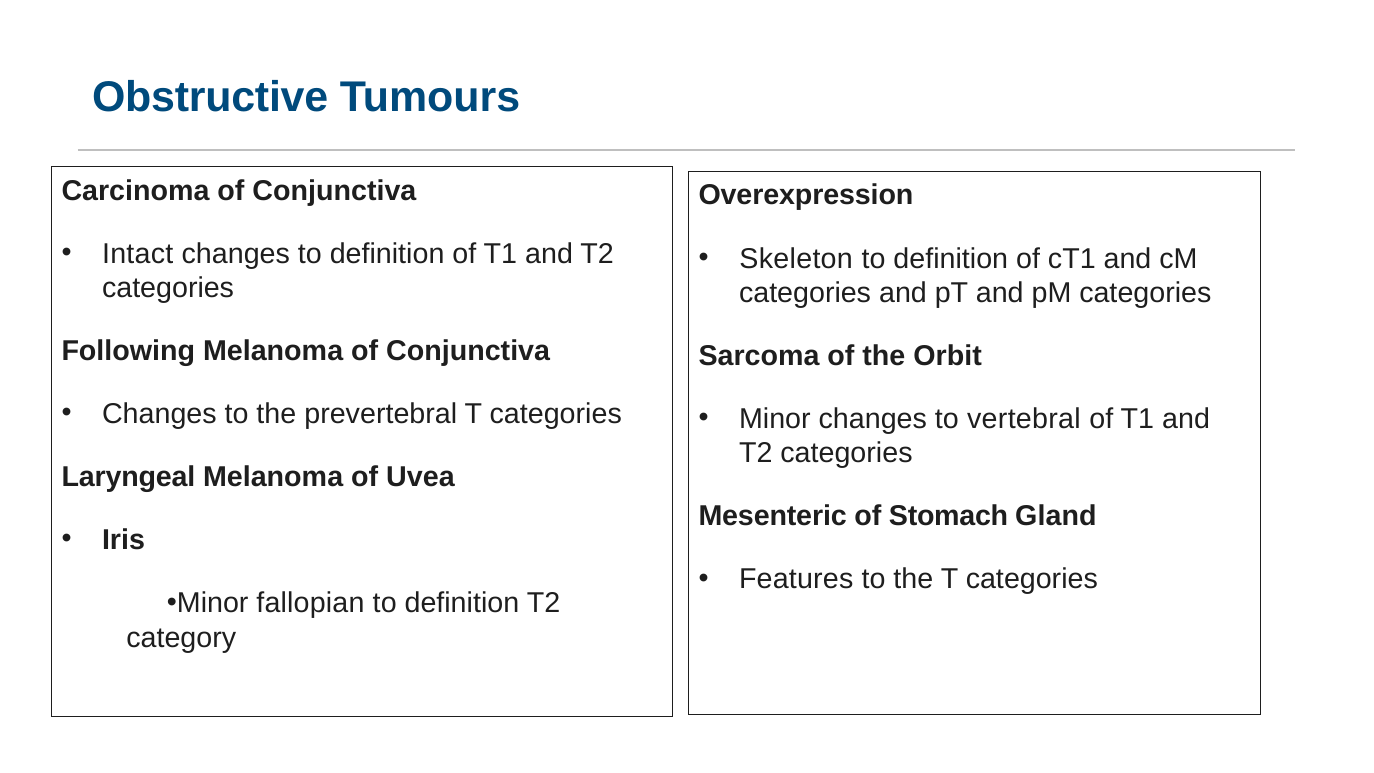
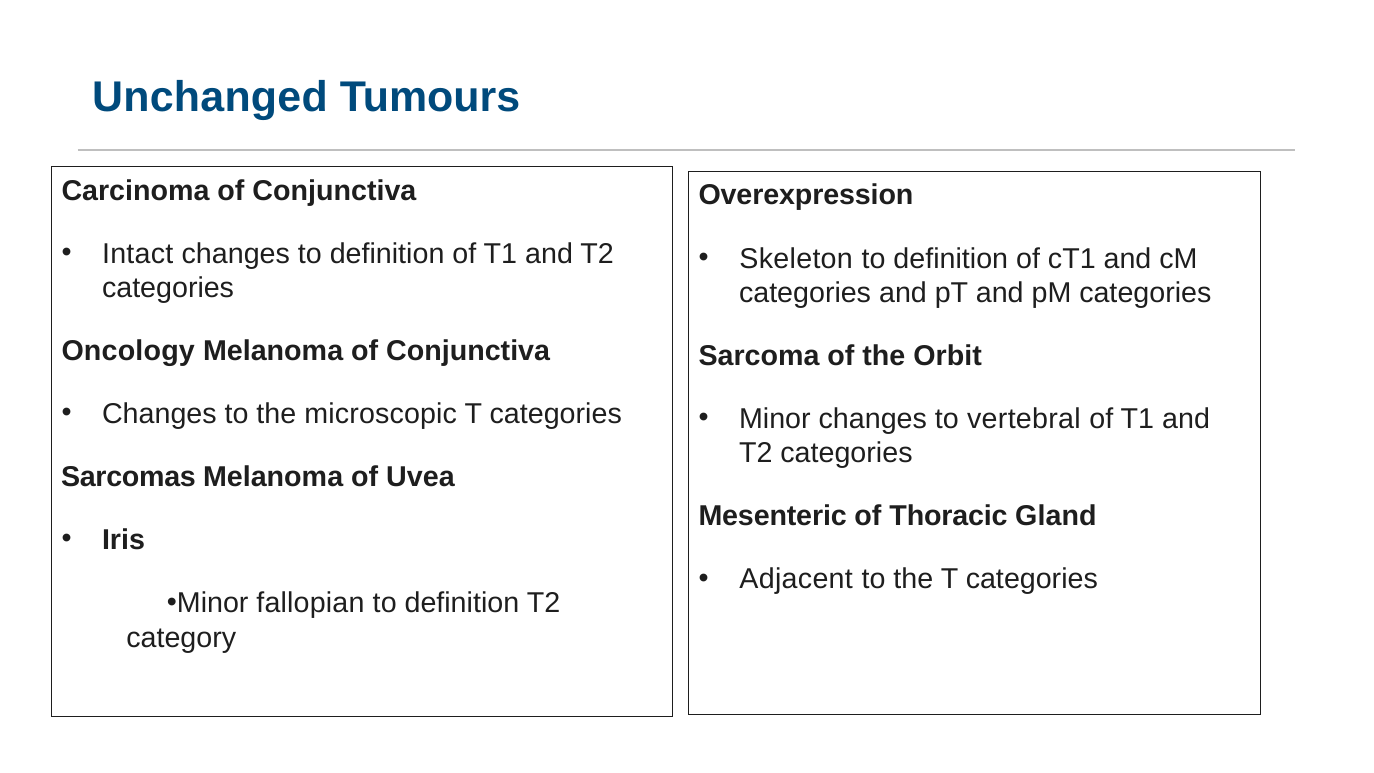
Obstructive: Obstructive -> Unchanged (210, 97)
Following: Following -> Oncology (128, 351)
prevertebral: prevertebral -> microscopic (381, 414)
Laryngeal: Laryngeal -> Sarcomas (128, 477)
Stomach: Stomach -> Thoracic (948, 516)
Features: Features -> Adjacent (796, 579)
